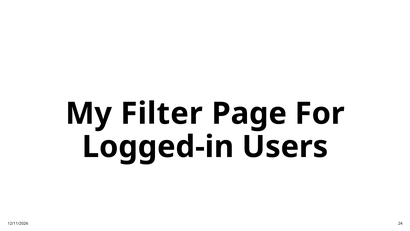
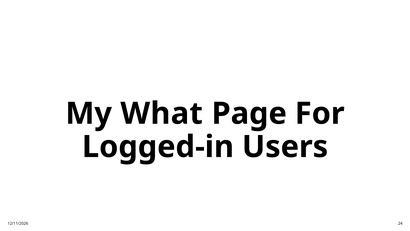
Filter: Filter -> What (162, 113)
